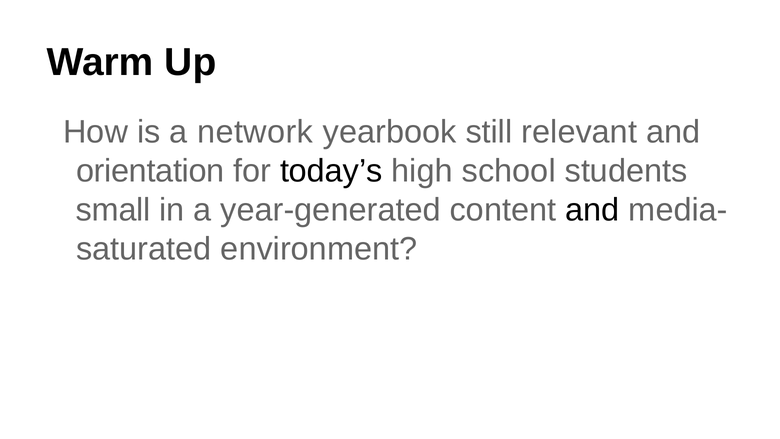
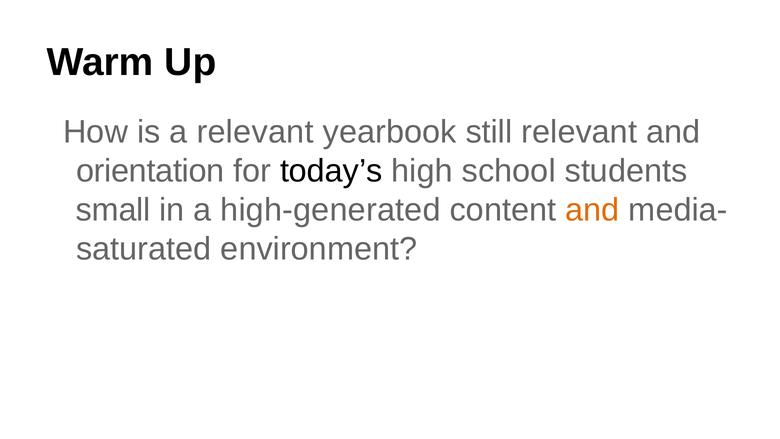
a network: network -> relevant (255, 132)
year-generated: year-generated -> high-generated (330, 210)
and colour: black -> orange (592, 210)
